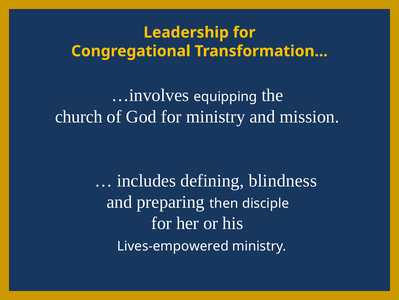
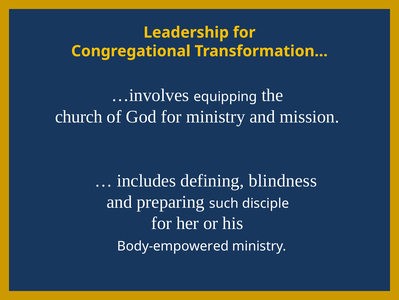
then: then -> such (224, 203)
Lives-empowered: Lives-empowered -> Body-empowered (173, 246)
